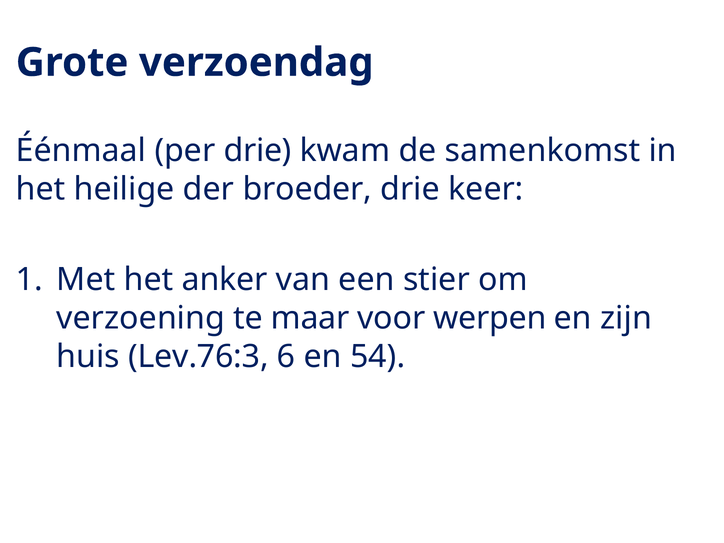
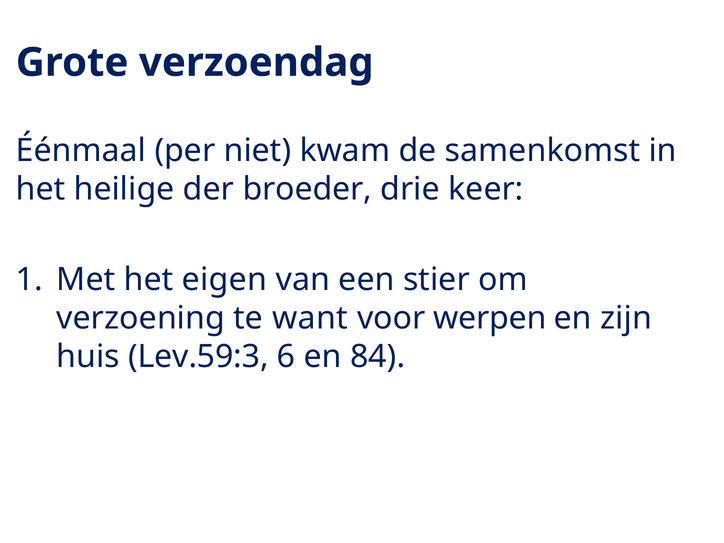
per drie: drie -> niet (258, 151)
anker: anker -> eigen (224, 279)
maar: maar -> want (310, 318)
Lev.76:3: Lev.76:3 -> Lev.59:3 (198, 357)
54: 54 -> 84 (378, 357)
